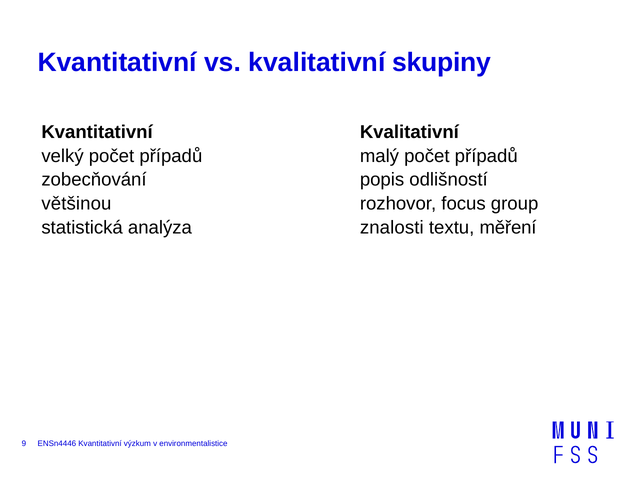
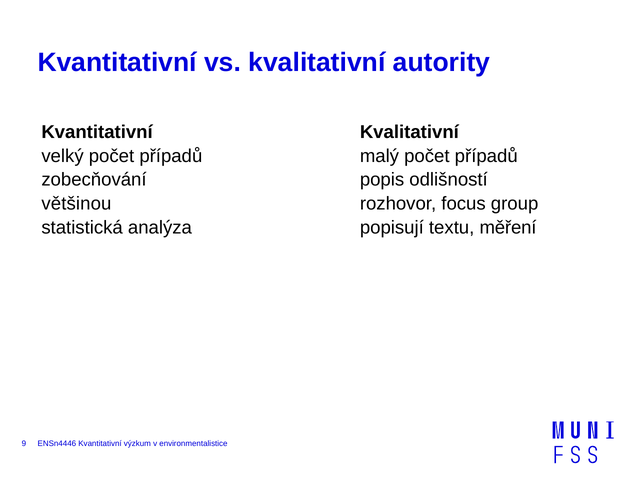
skupiny: skupiny -> autority (441, 63)
znalosti: znalosti -> popisují (392, 228)
